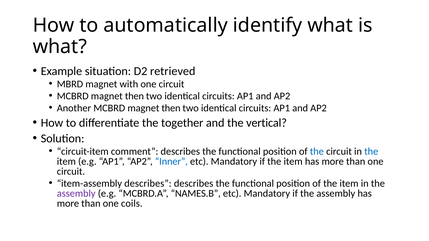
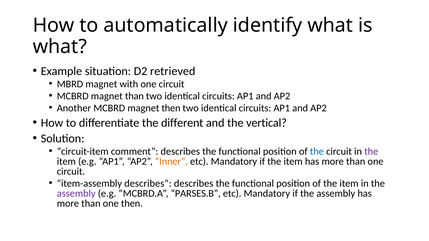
then: then -> than (134, 96)
together: together -> different (182, 123)
the colour: blue -> purple (371, 152)
Inner colour: blue -> orange (171, 162)
NAMES.B: NAMES.B -> PARSES.B (196, 194)
one coils: coils -> then (132, 204)
